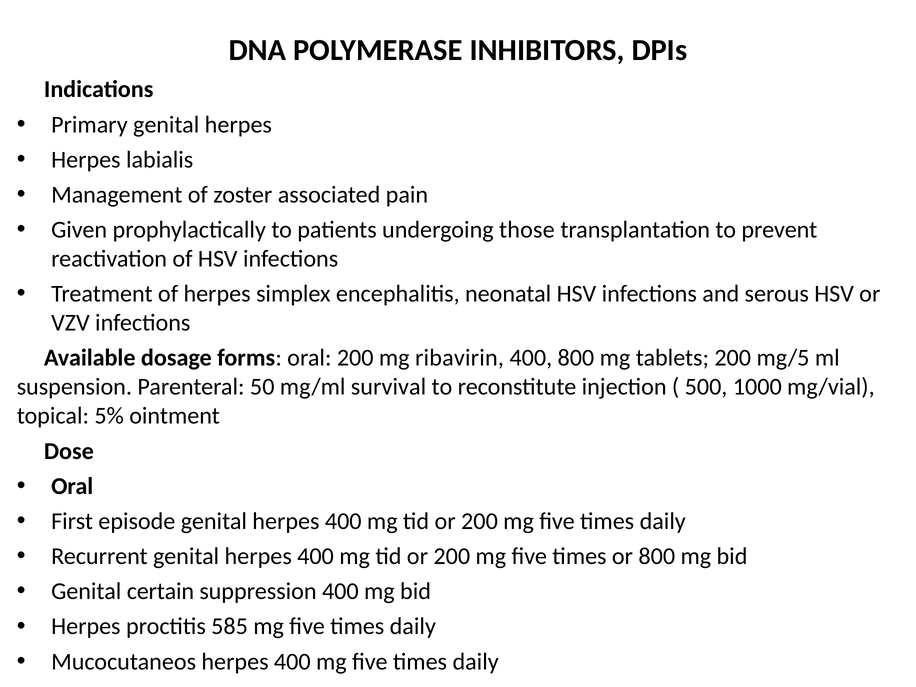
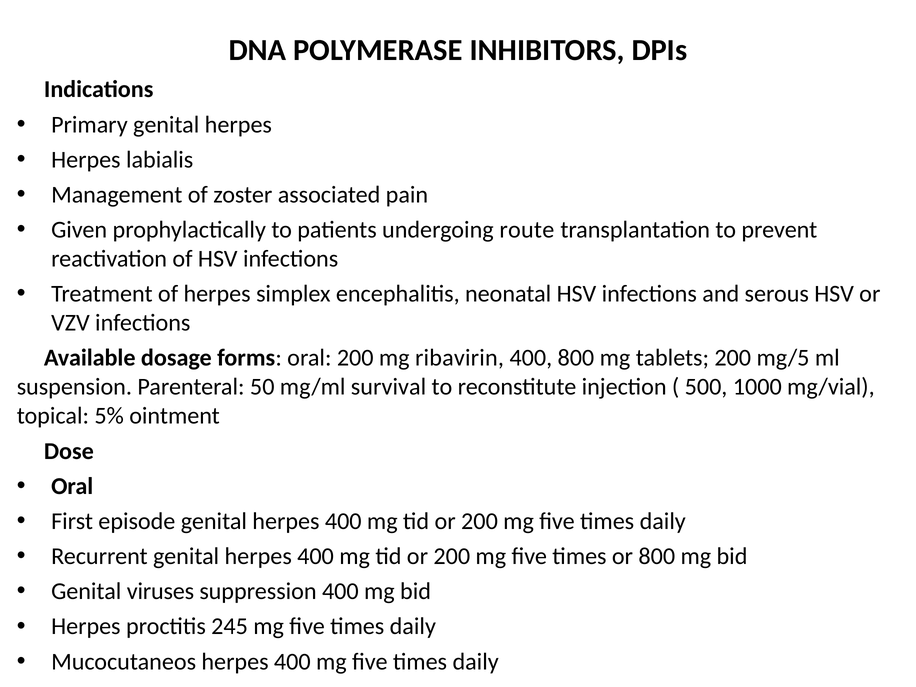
those: those -> route (527, 230)
certain: certain -> viruses (160, 591)
585: 585 -> 245 (230, 627)
